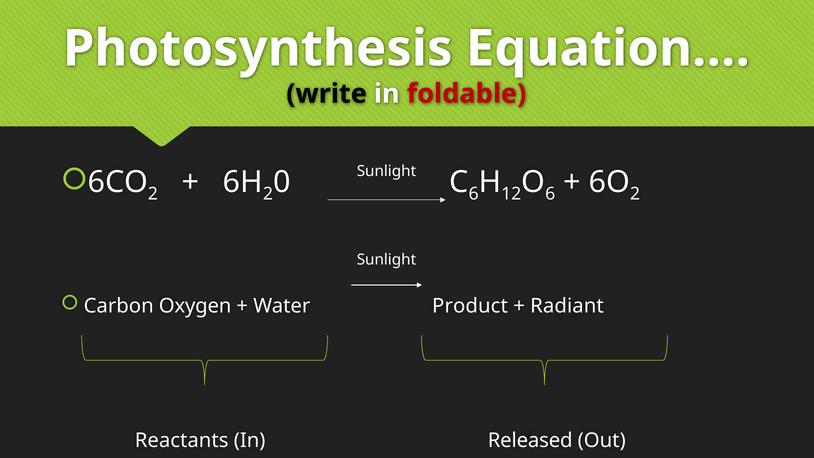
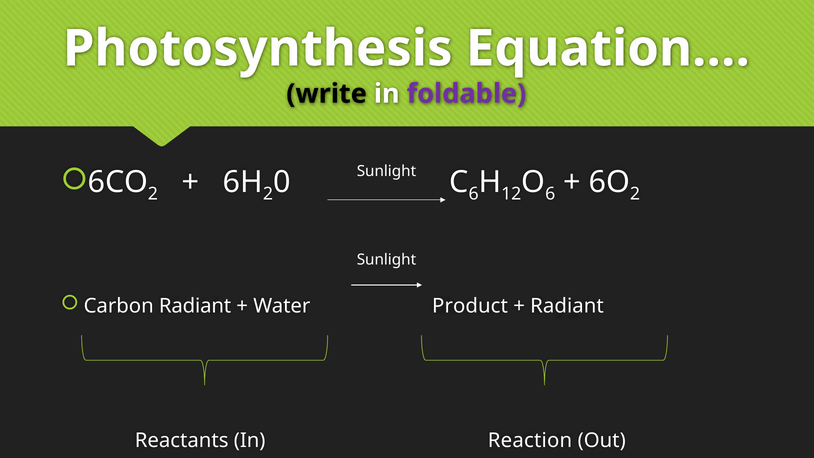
foldable colour: red -> purple (466, 94)
Carbon Oxygen: Oxygen -> Radiant (195, 306)
Released: Released -> Reaction (530, 440)
